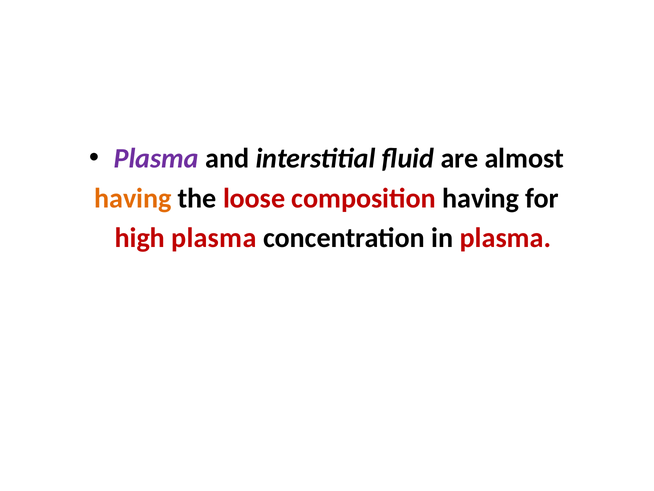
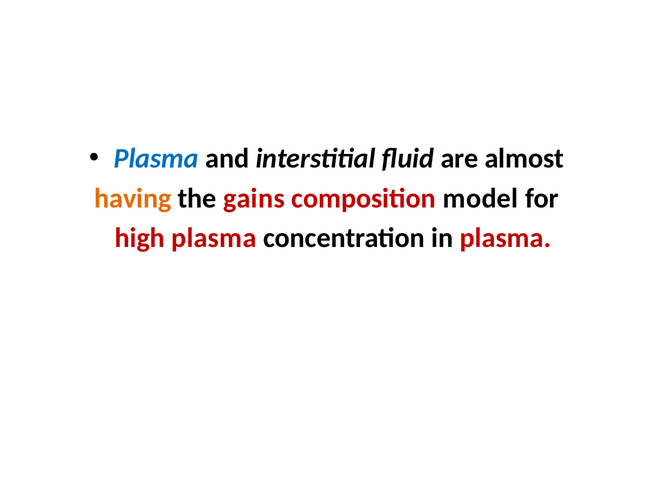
Plasma colour: purple -> blue (156, 158)
loose: loose -> gains (254, 198)
composition having: having -> model (481, 198)
